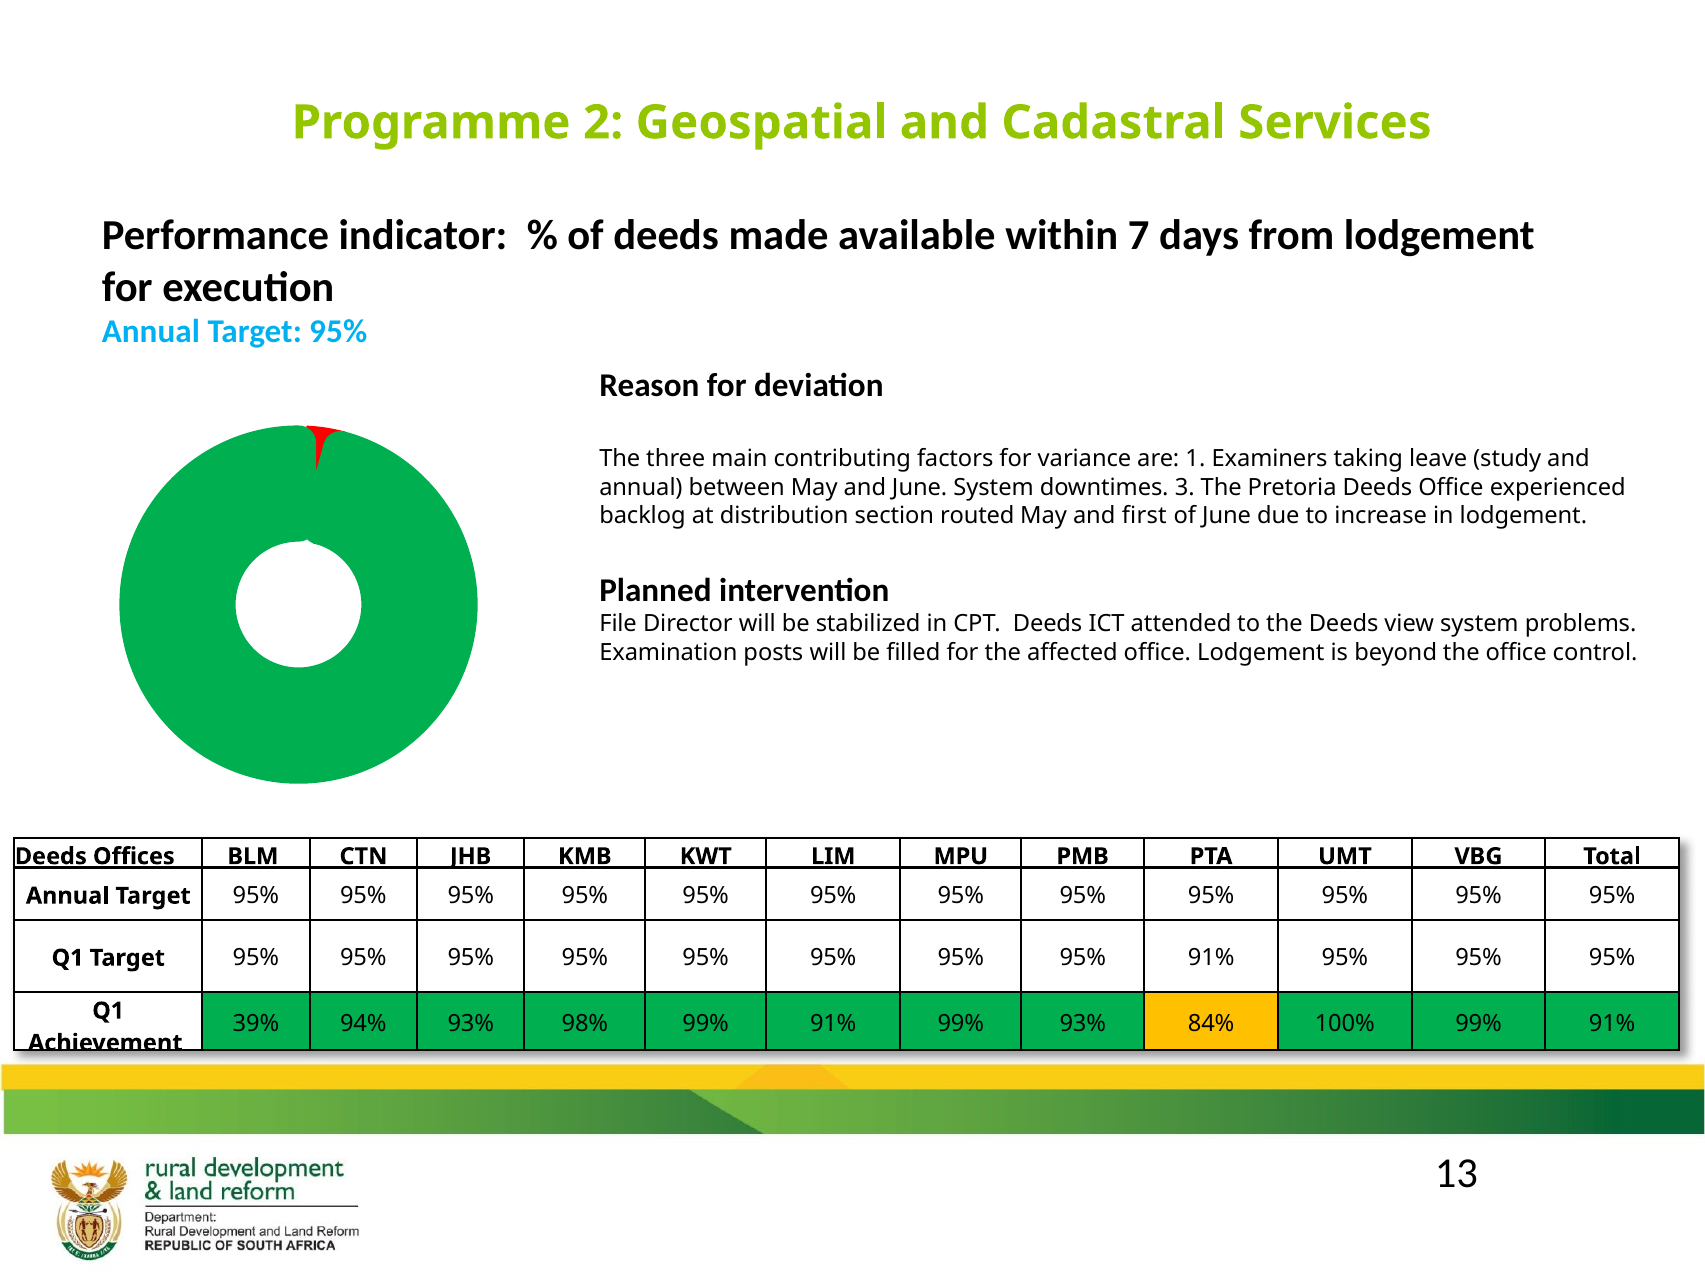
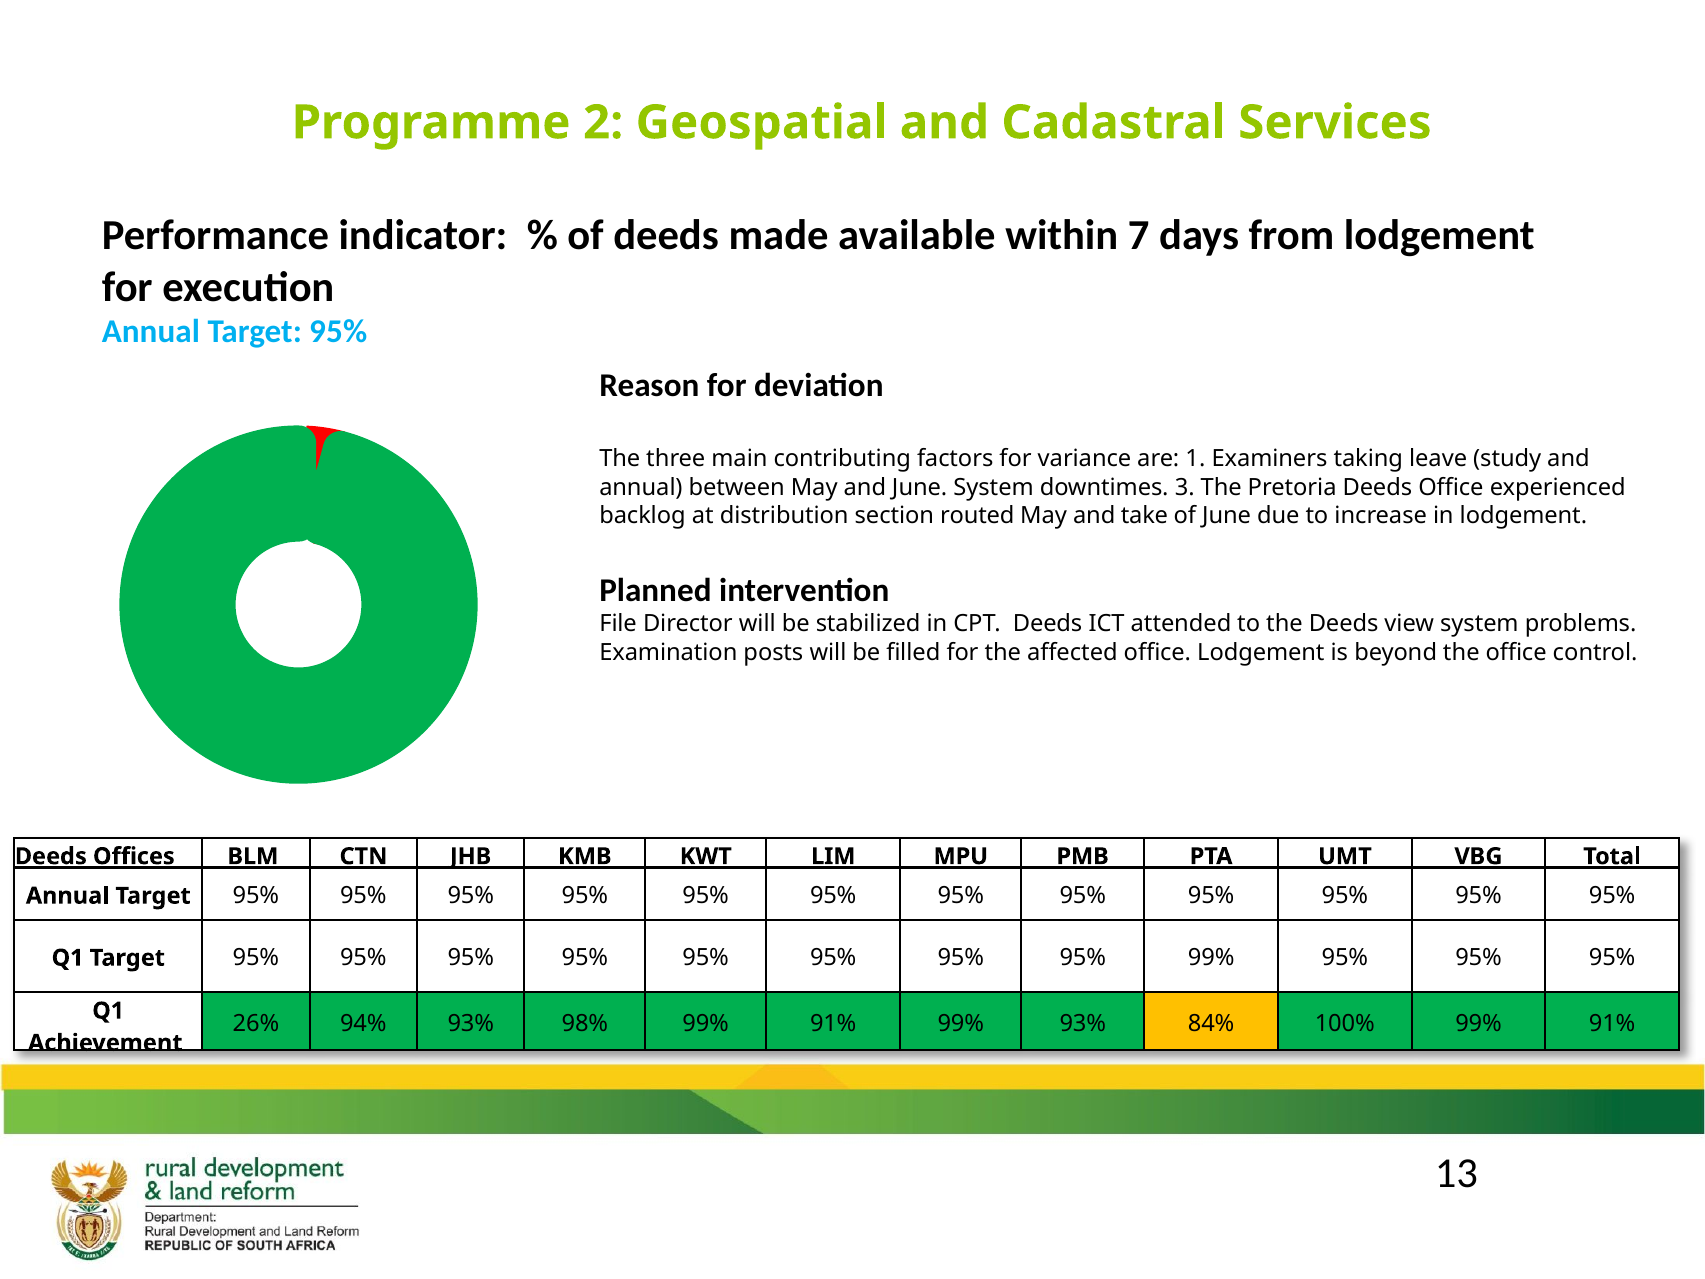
first: first -> take (1145, 516)
95% 91%: 91% -> 99% (1211, 957)
39%: 39% -> 26% (256, 1023)
